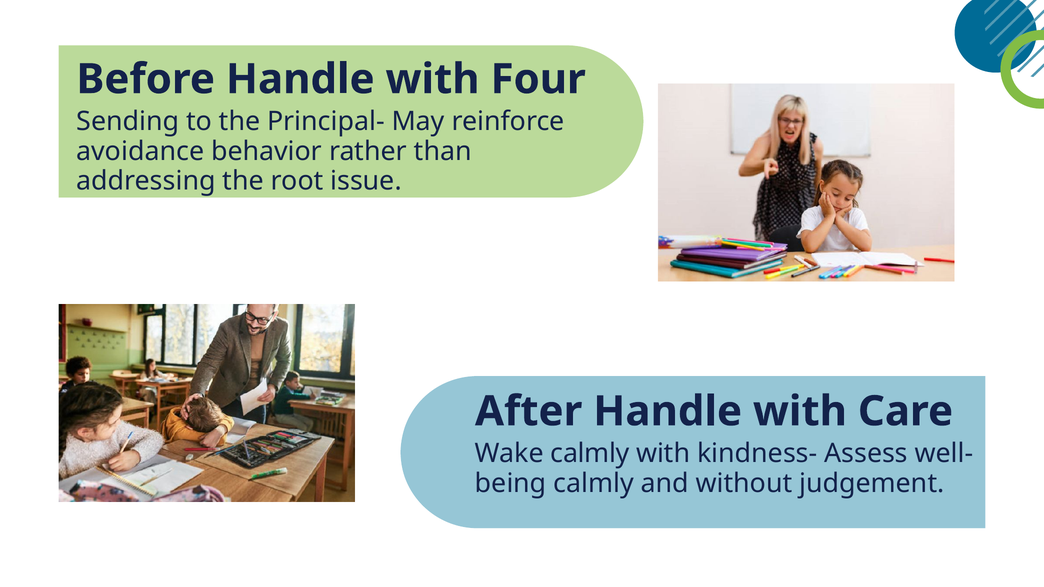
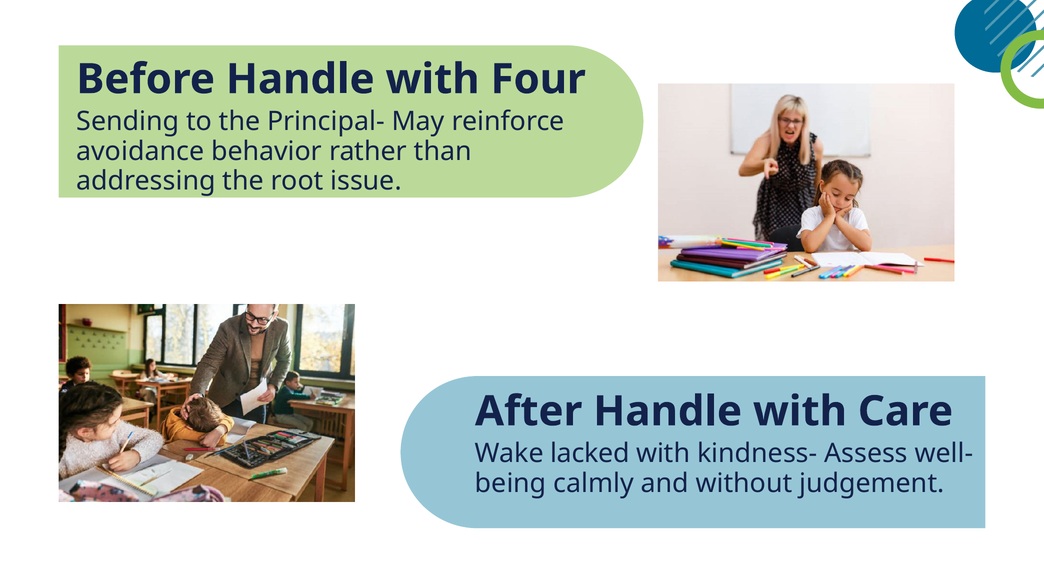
Wake calmly: calmly -> lacked (590, 454)
